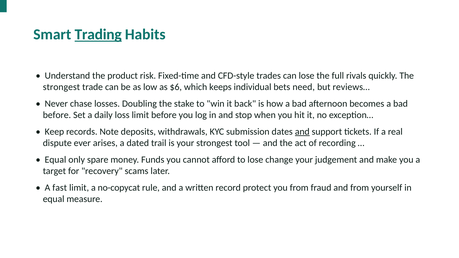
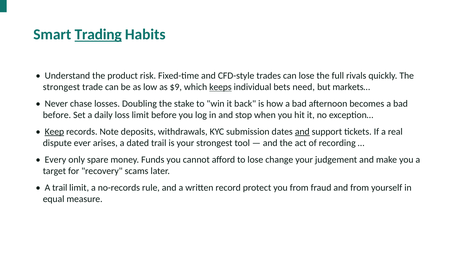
$6: $6 -> $9 (176, 87)
keeps underline: none -> present (220, 87)
reviews…: reviews… -> markets… (351, 87)
Keep underline: none -> present (54, 132)
Equal: Equal -> Every (55, 160)
A fast: fast -> trail (60, 188)
no-copycat: no-copycat -> no-records (119, 188)
